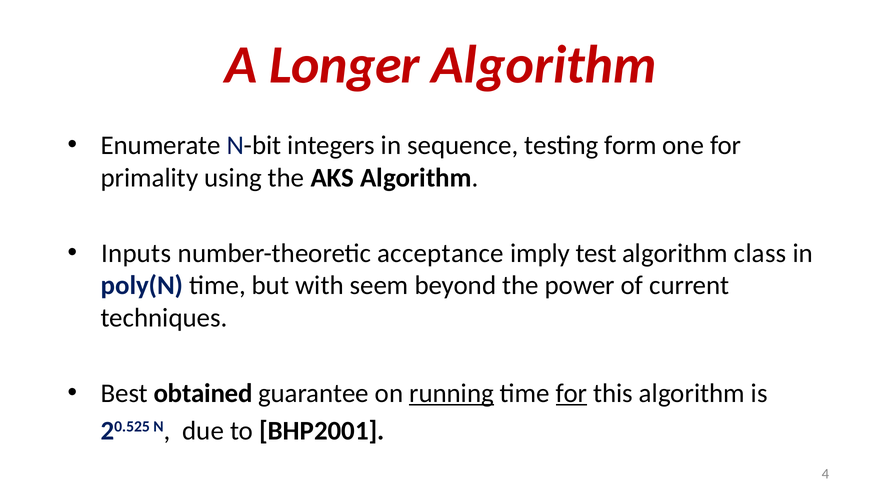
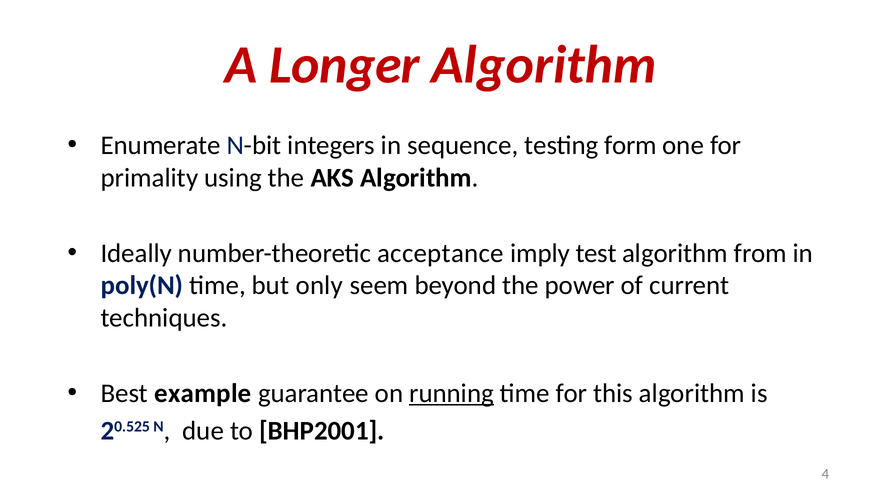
Inputs: Inputs -> Ideally (136, 253)
class: class -> from (760, 253)
with: with -> only (319, 286)
obtained: obtained -> example (203, 393)
for underline: present -> none (572, 393)
